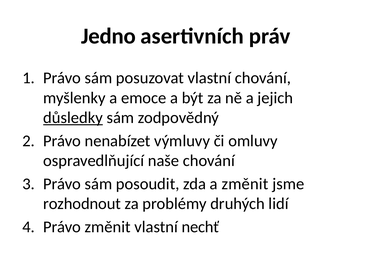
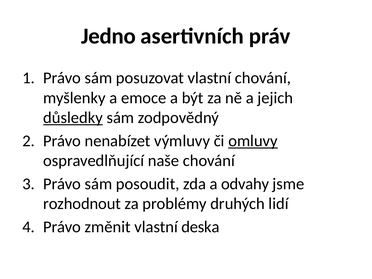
omluvy underline: none -> present (253, 141)
a změnit: změnit -> odvahy (245, 184)
nechť: nechť -> deska (200, 227)
